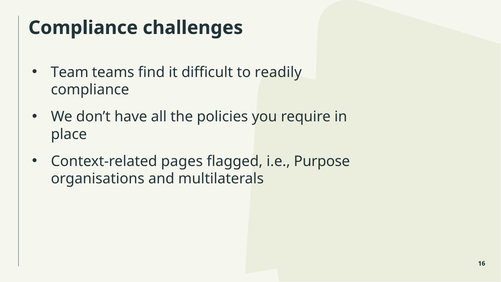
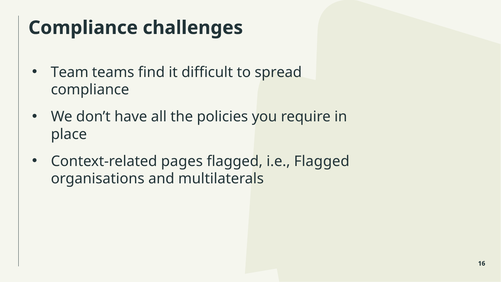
readily: readily -> spread (278, 72)
i.e Purpose: Purpose -> Flagged (322, 161)
